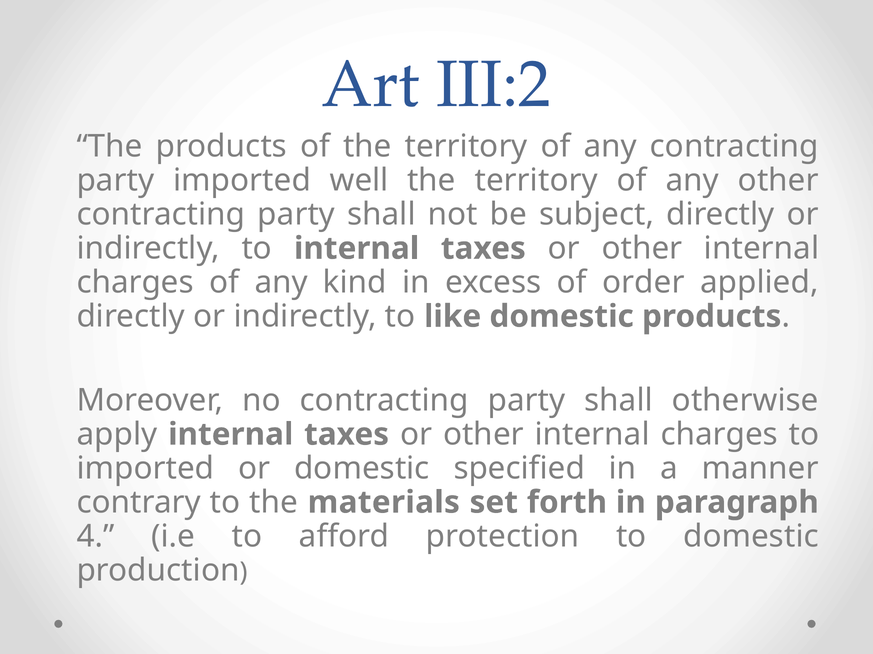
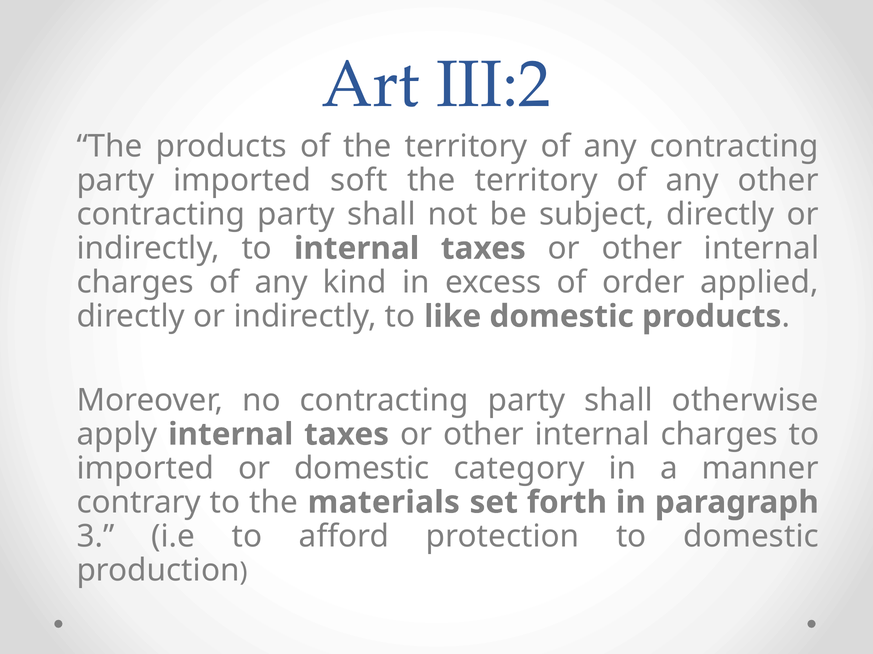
well: well -> soft (359, 181)
specified: specified -> category (519, 469)
4: 4 -> 3 (95, 537)
